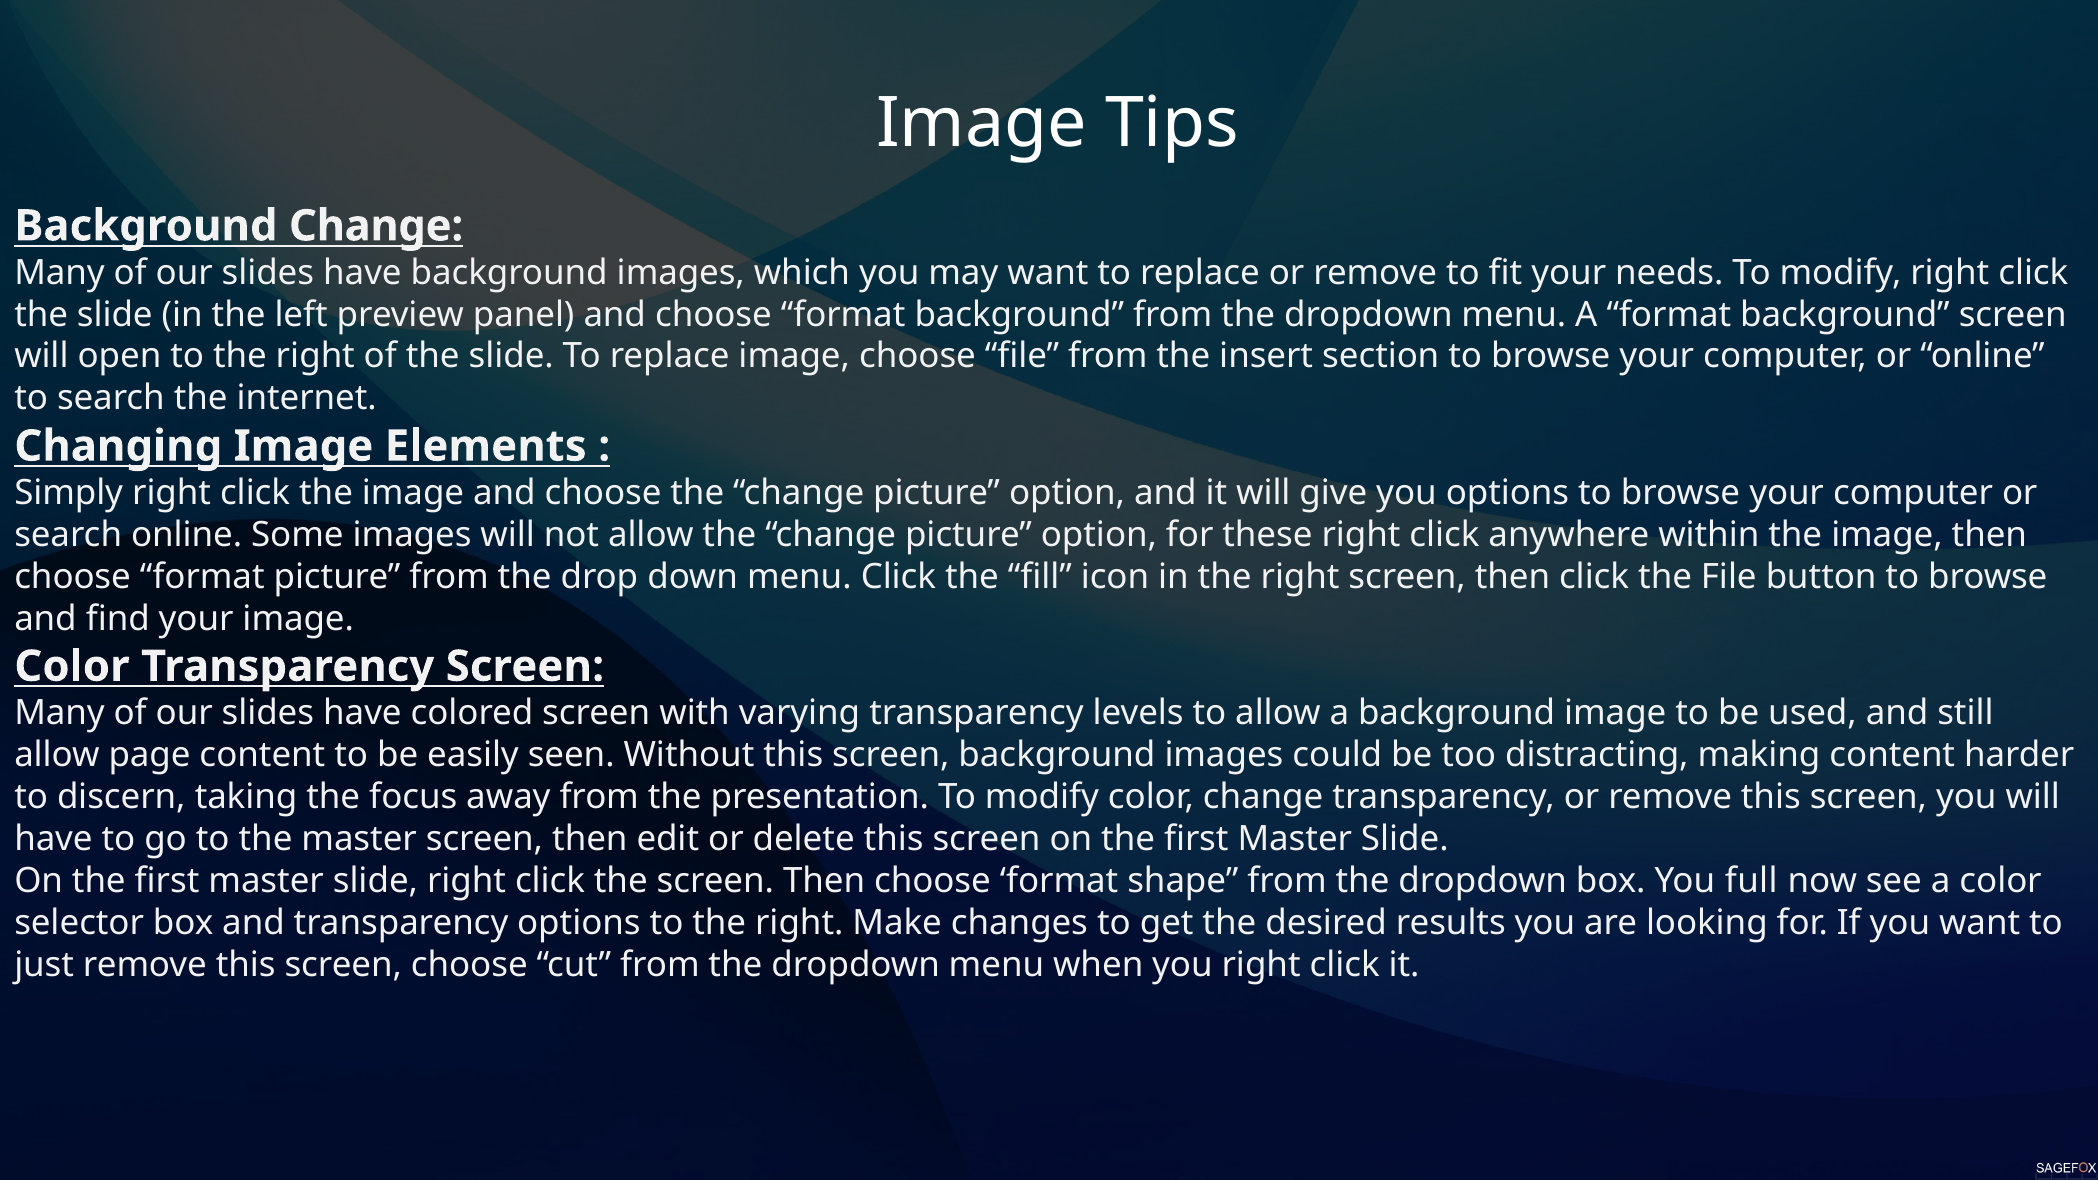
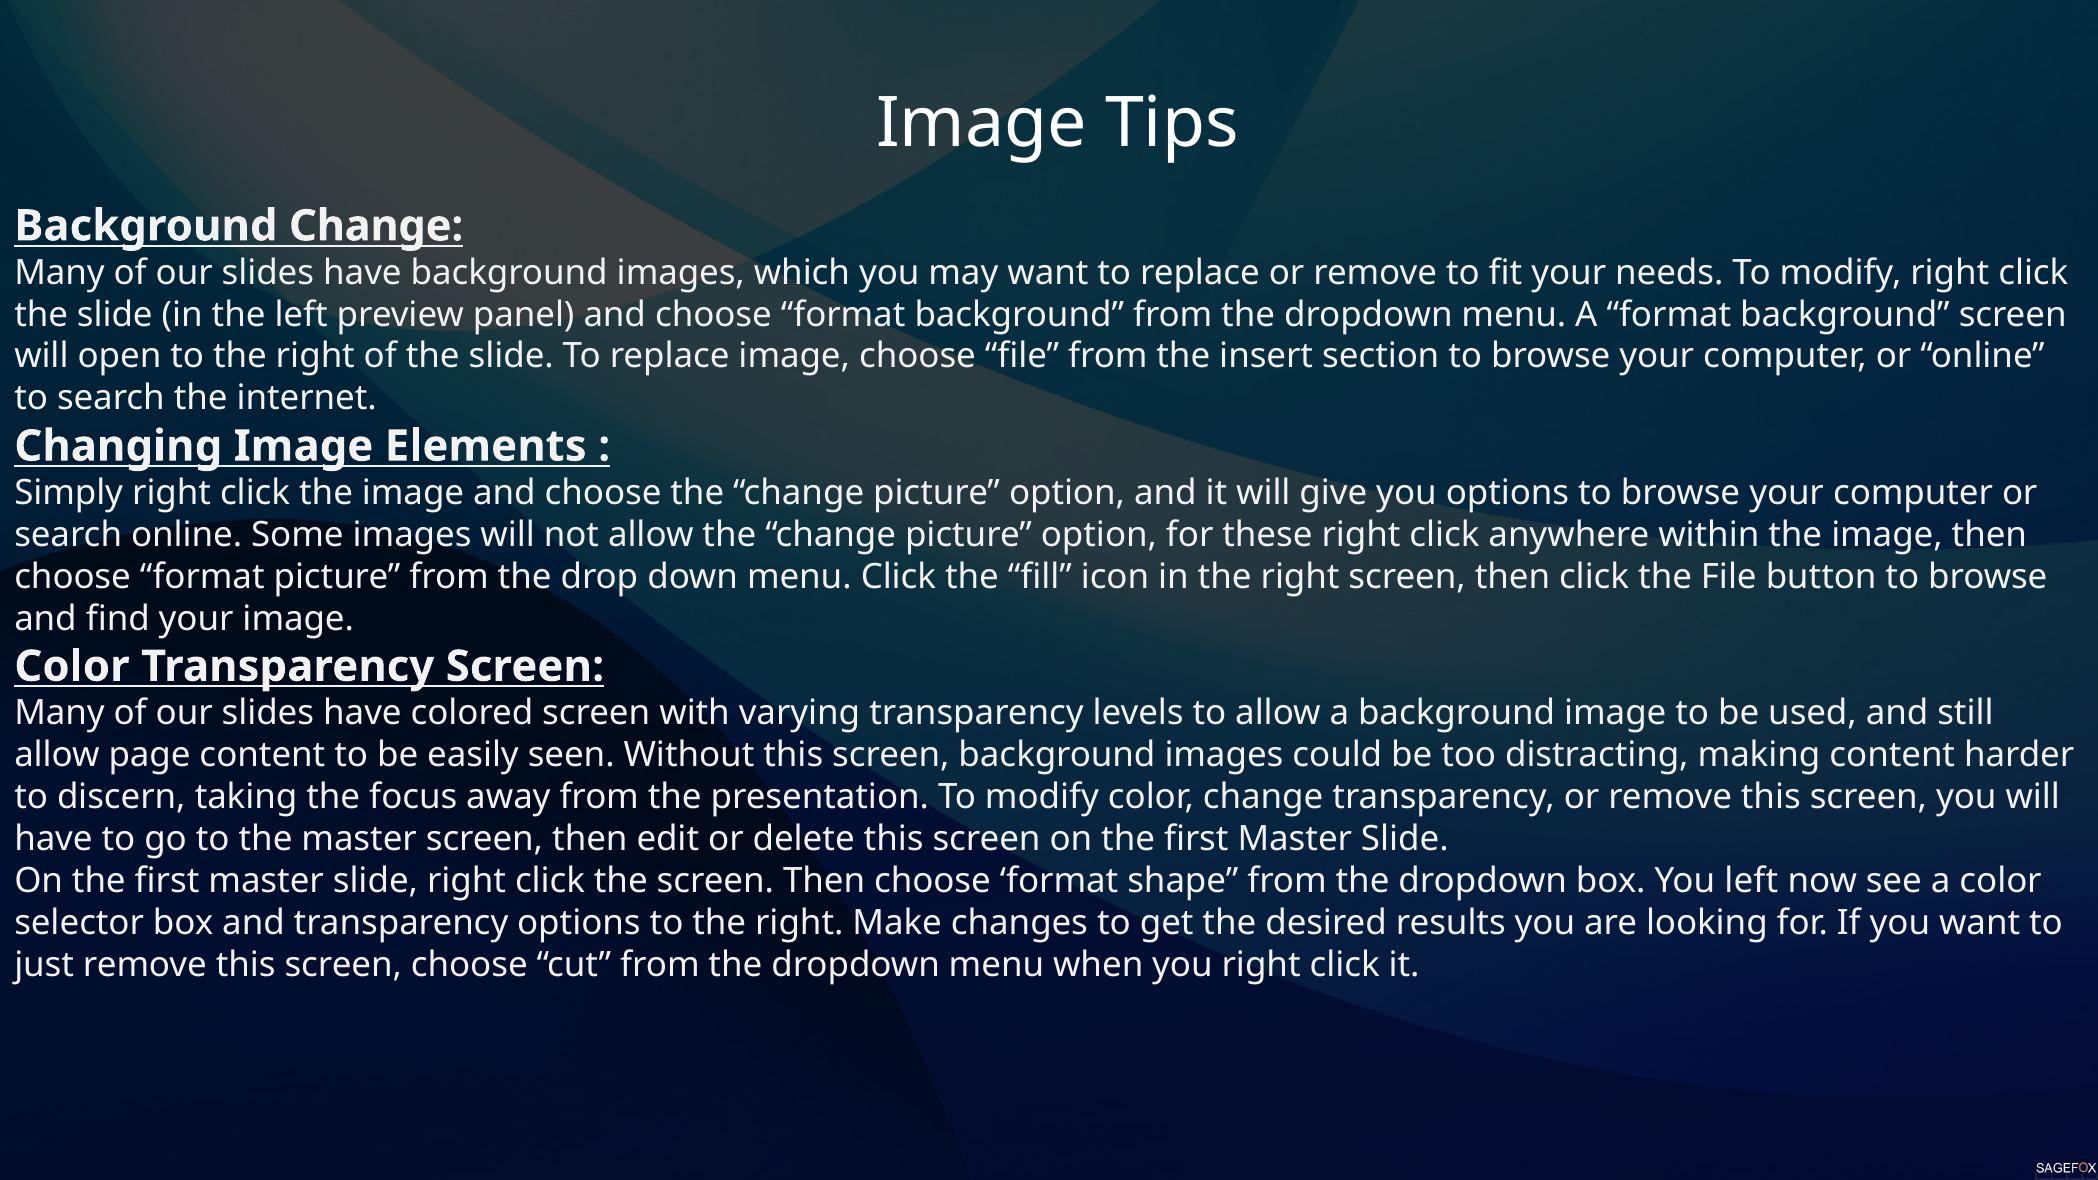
You full: full -> left (1751, 881)
